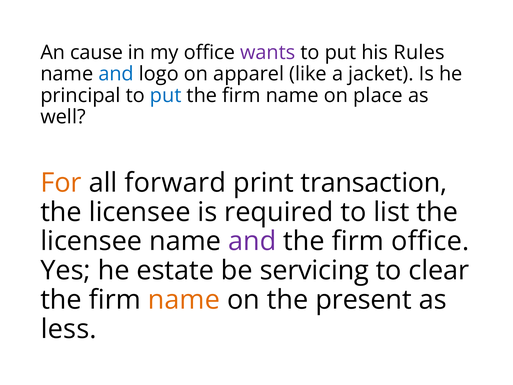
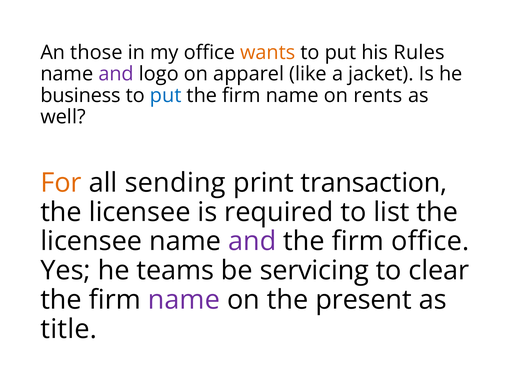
cause: cause -> those (96, 52)
wants colour: purple -> orange (268, 52)
and colour: blue -> purple (116, 74)
principal: principal -> business (81, 95)
place: place -> rents (378, 95)
forward: forward -> sending (175, 183)
estate: estate -> teams (175, 270)
name colour: orange -> purple (184, 300)
less: less -> title (69, 329)
